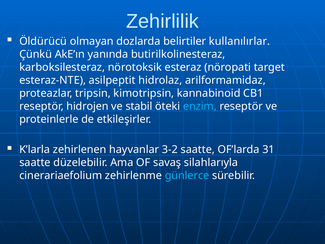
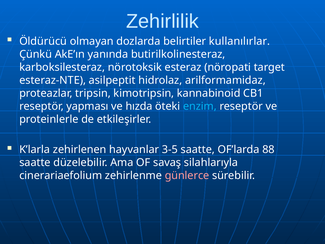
hidrojen: hidrojen -> yapması (87, 106)
stabil: stabil -> hızda (139, 106)
3-2: 3-2 -> 3-5 (170, 149)
31: 31 -> 88 (268, 149)
günlerce colour: light blue -> pink (187, 175)
